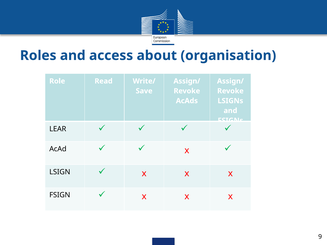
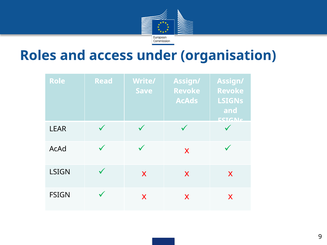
about: about -> under (157, 56)
